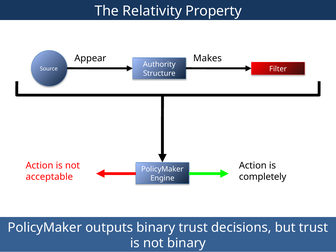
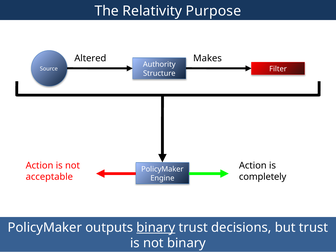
Property: Property -> Purpose (213, 11)
Appear: Appear -> Altered (90, 58)
binary underline: none -> present (156, 227)
